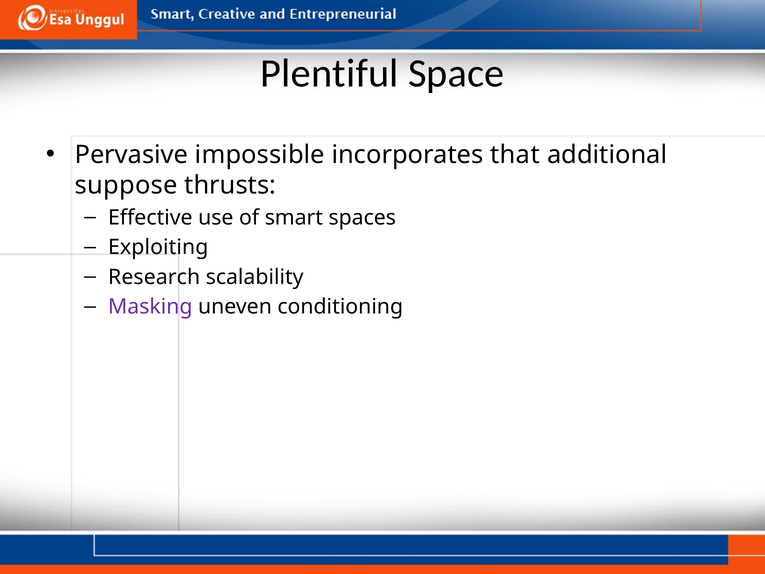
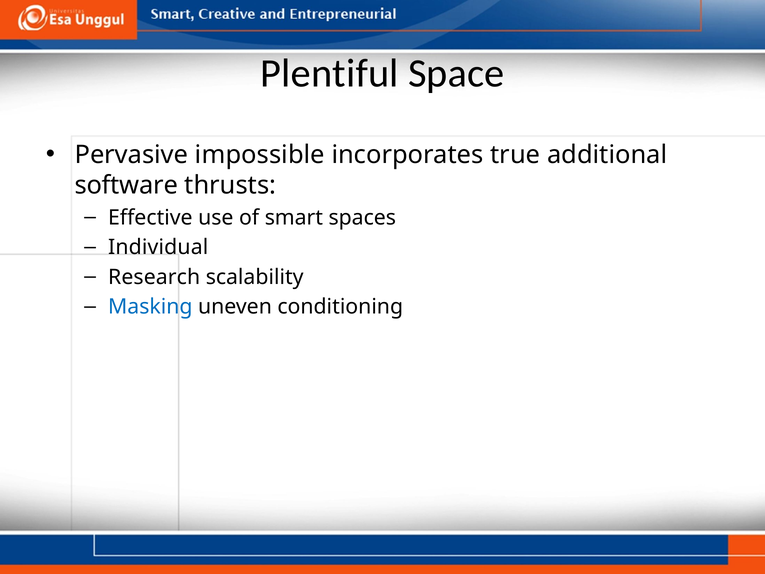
that: that -> true (515, 155)
suppose: suppose -> software (126, 185)
Exploiting: Exploiting -> Individual (158, 247)
Masking colour: purple -> blue (150, 307)
